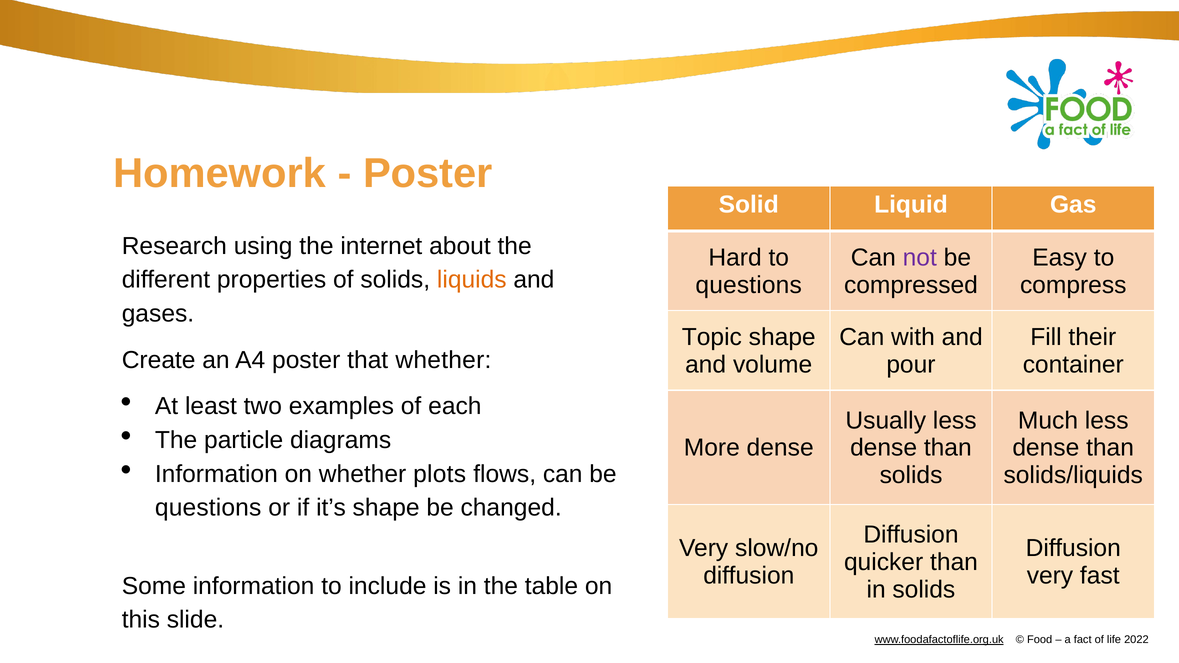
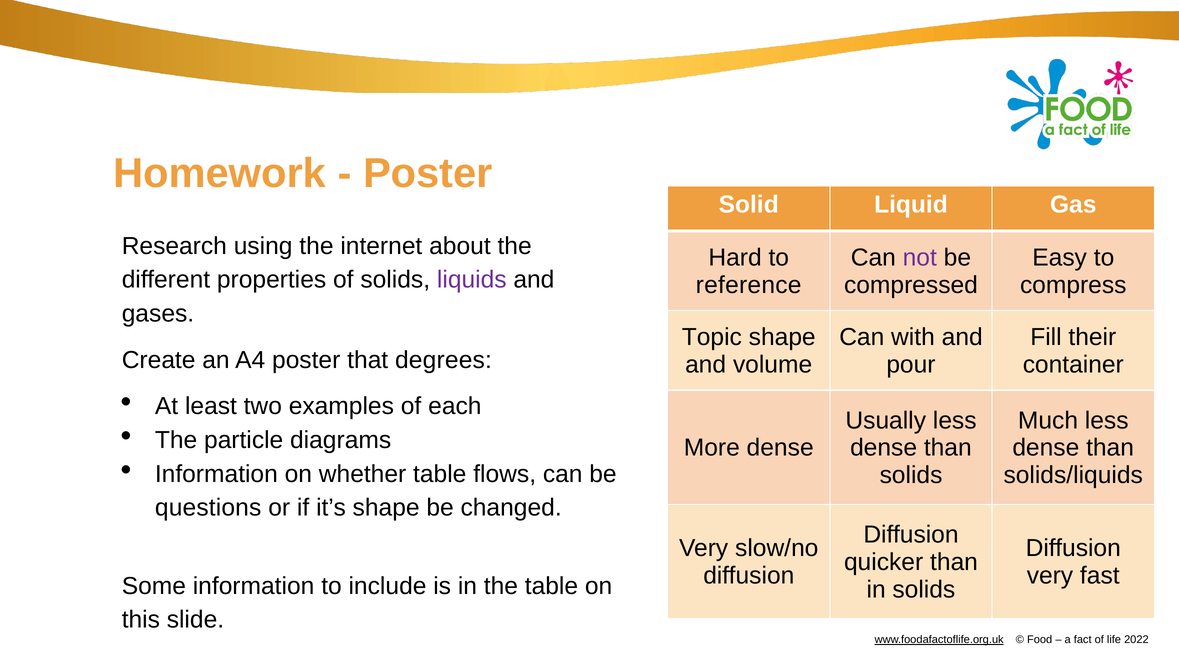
liquids colour: orange -> purple (472, 280)
questions: questions -> reference (749, 285)
that whether: whether -> degrees (443, 360)
whether plots: plots -> table (440, 474)
